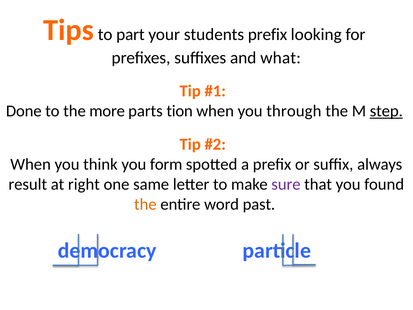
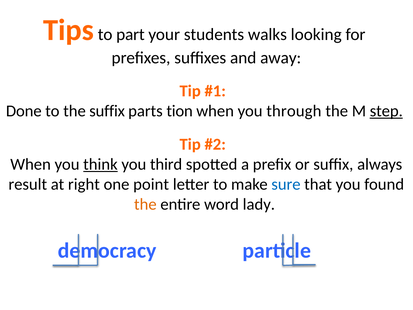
students prefix: prefix -> walks (267, 34)
what: what -> away (281, 58)
the more: more -> suffix (107, 111)
think underline: none -> present (100, 164)
form: form -> third (166, 164)
same: same -> point (151, 184)
sure colour: purple -> blue (286, 184)
past: past -> lady (259, 204)
